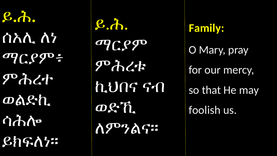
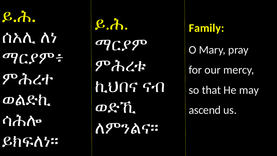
foolish: foolish -> ascend (205, 110)
